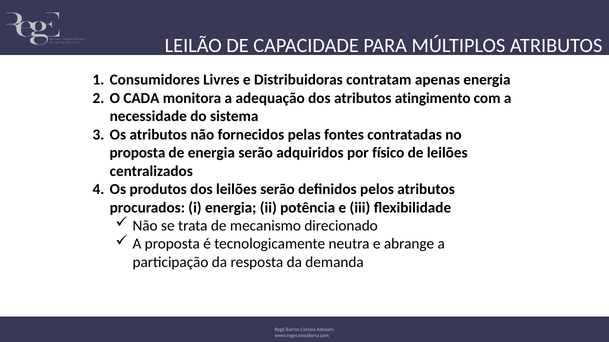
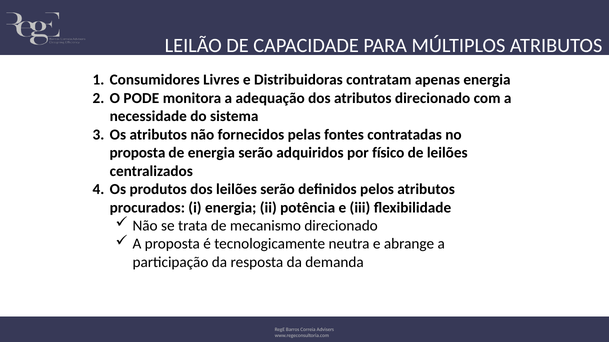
CADA: CADA -> PODE (141, 98)
atributos atingimento: atingimento -> direcionado (433, 98)
